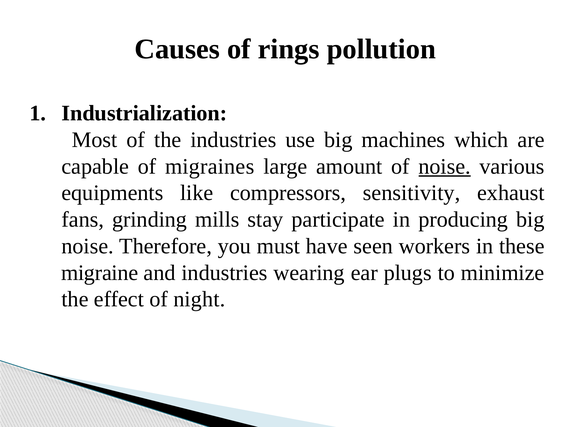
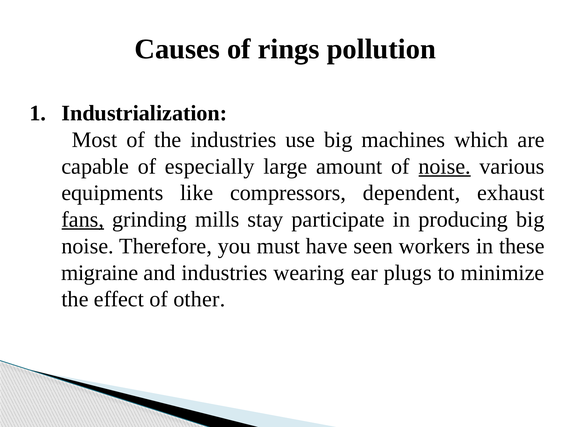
migraines: migraines -> especially (210, 167)
sensitivity: sensitivity -> dependent (412, 193)
fans underline: none -> present (83, 220)
night: night -> other (199, 300)
